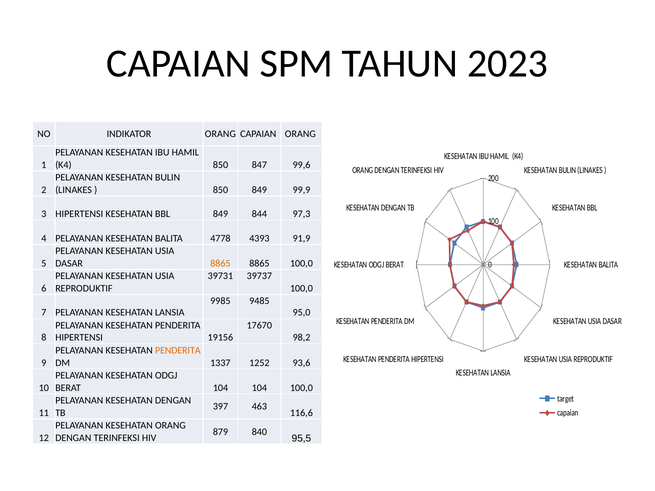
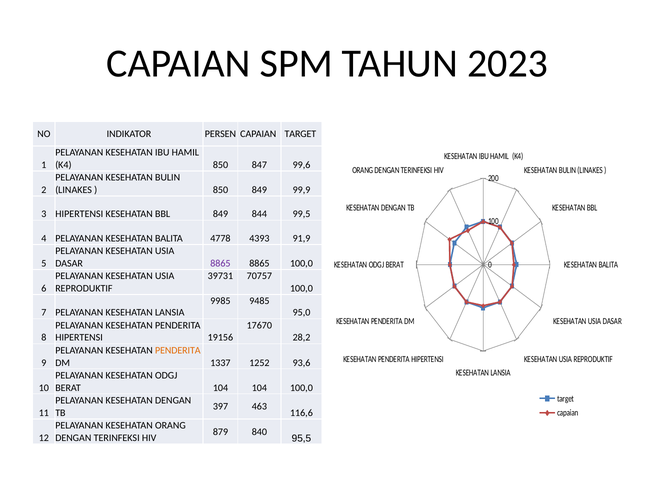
INDIKATOR ORANG: ORANG -> PERSEN (220, 134)
CAPAIAN ORANG: ORANG -> TARGET (300, 134)
97,3: 97,3 -> 99,5 (301, 214)
8865 colour: orange -> purple (220, 264)
39737: 39737 -> 70757 (259, 276)
98,2: 98,2 -> 28,2 (301, 338)
